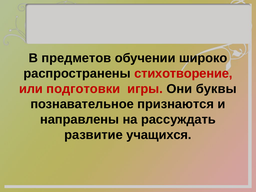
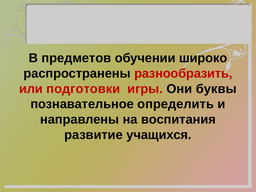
стихотворение: стихотворение -> разнообразить (183, 73)
признаются: признаются -> определить (176, 104)
рассуждать: рассуждать -> воспитания (178, 120)
